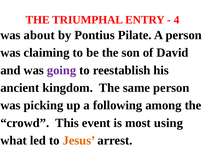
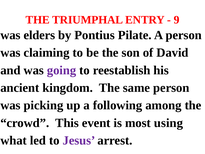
4: 4 -> 9 (177, 20)
about: about -> elders (39, 35)
Jesus colour: orange -> purple (79, 140)
